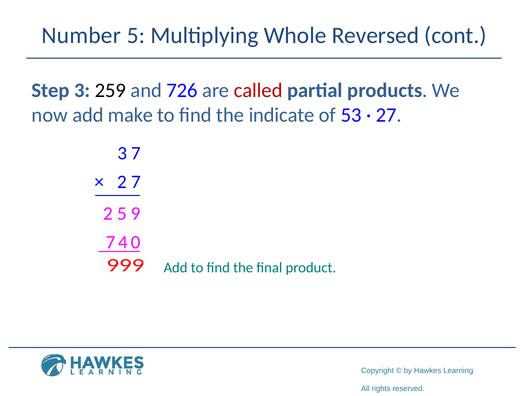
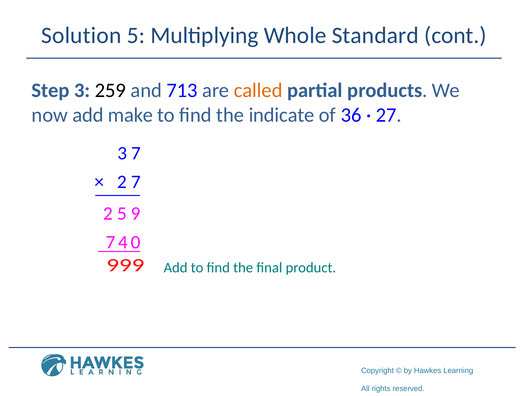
Number: Number -> Solution (81, 35)
Reversed: Reversed -> Standard (375, 35)
726: 726 -> 713 (182, 90)
called colour: red -> orange (258, 90)
53: 53 -> 36 (351, 115)
